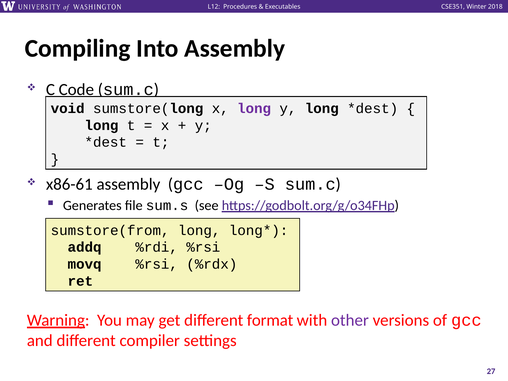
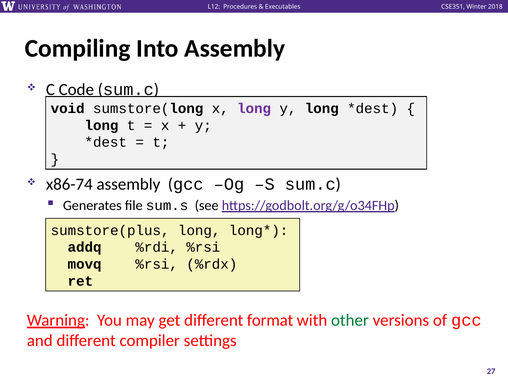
x86-61: x86-61 -> x86-74 (69, 184)
sumstore(from: sumstore(from -> sumstore(plus (110, 230)
other colour: purple -> green (350, 320)
